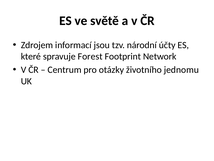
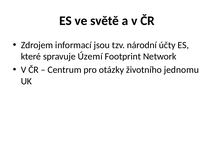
Forest: Forest -> Území (90, 56)
